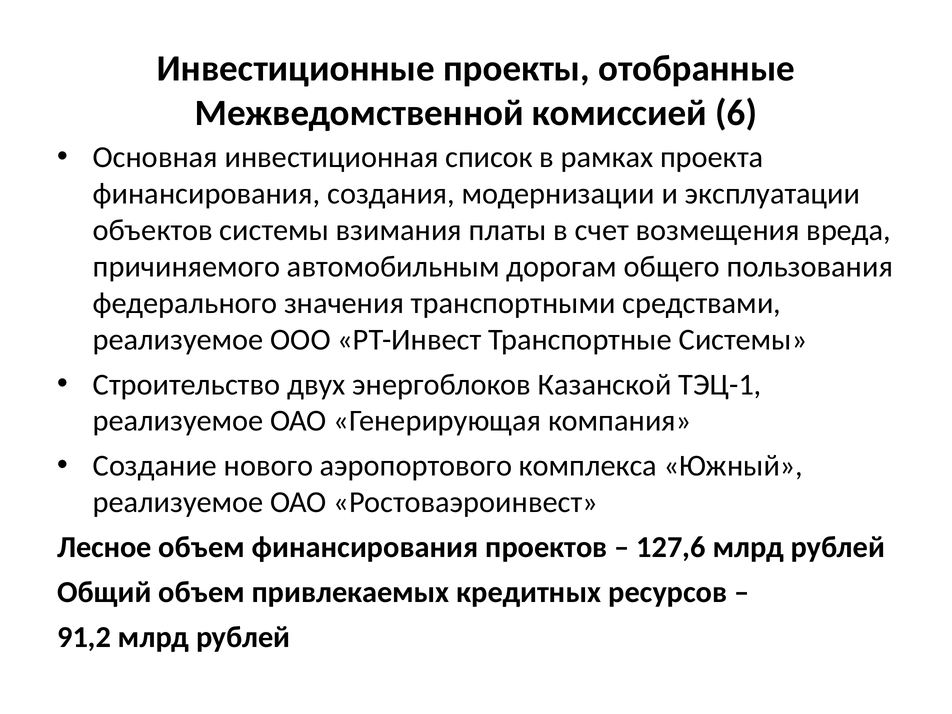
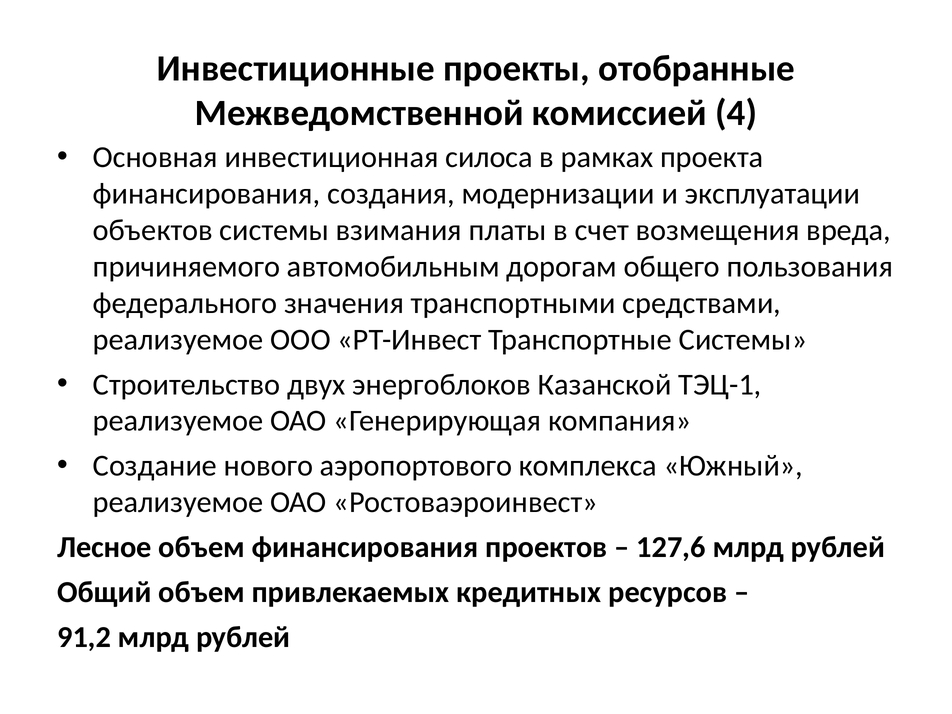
6: 6 -> 4 (736, 113)
список: список -> силоса (489, 157)
